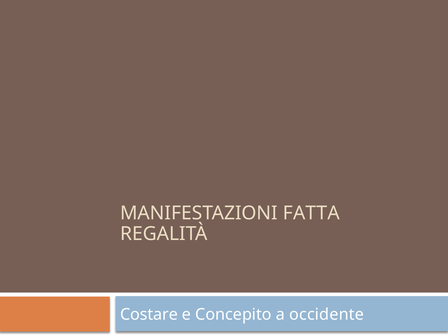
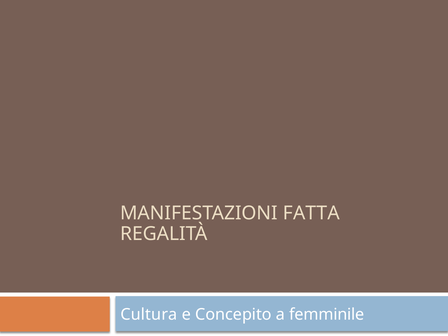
Costare: Costare -> Cultura (149, 314)
occidente: occidente -> femminile (327, 314)
